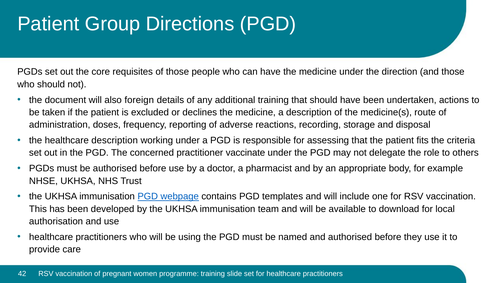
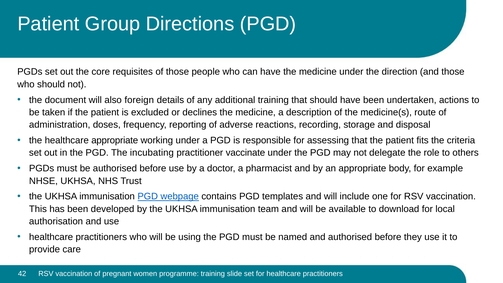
healthcare description: description -> appropriate (115, 140)
concerned: concerned -> incubating (152, 153)
